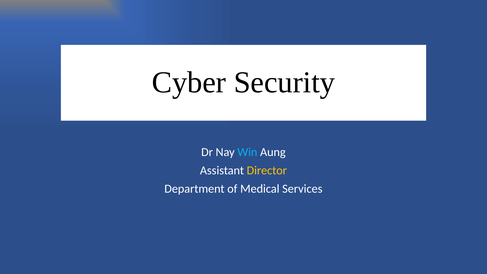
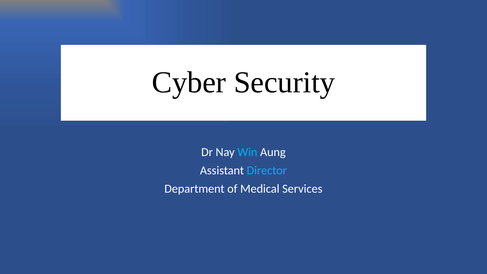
Director colour: yellow -> light blue (267, 170)
